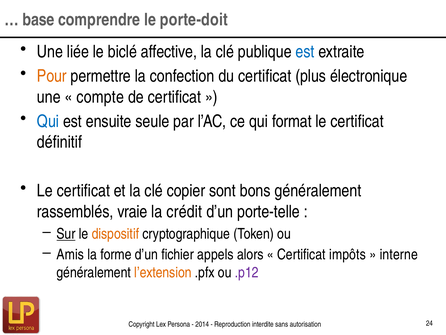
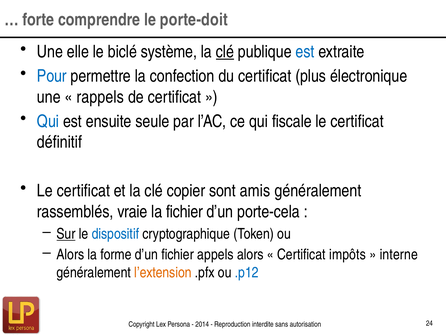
base: base -> forte (38, 20)
liée: liée -> elle (78, 52)
affective: affective -> système (169, 52)
clé underline: none -> present (225, 52)
Pour colour: orange -> blue (52, 76)
compte: compte -> rappels (100, 97)
format: format -> fiscale (292, 121)
bons: bons -> amis (255, 191)
la crédit: crédit -> fichier (184, 211)
porte-telle: porte-telle -> porte-cela (269, 211)
dispositif colour: orange -> blue (115, 234)
Amis: Amis -> Alors (70, 254)
.p12 colour: purple -> blue (247, 272)
